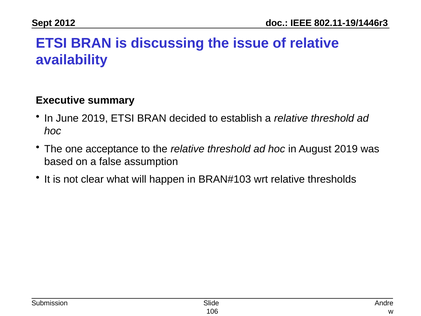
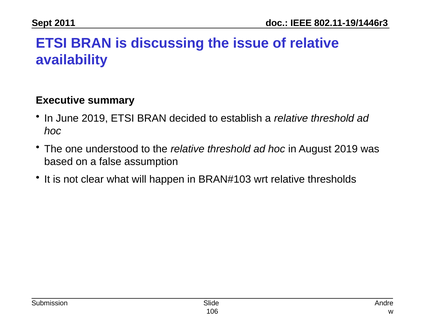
2012: 2012 -> 2011 (65, 23)
acceptance: acceptance -> understood (112, 149)
